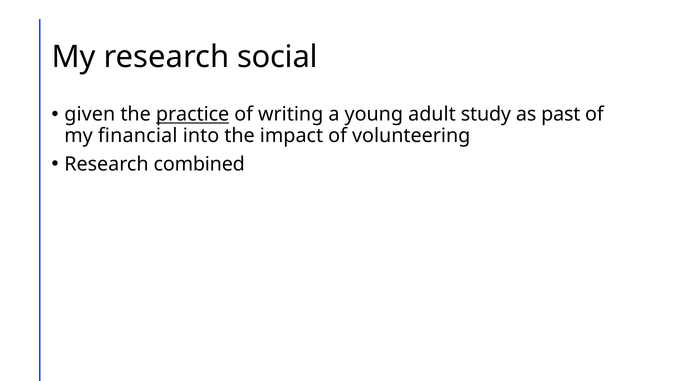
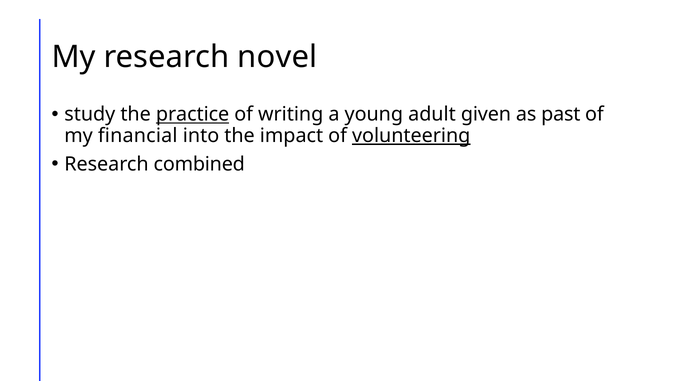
social: social -> novel (277, 57)
given: given -> study (90, 114)
study: study -> given (486, 114)
volunteering underline: none -> present (411, 136)
